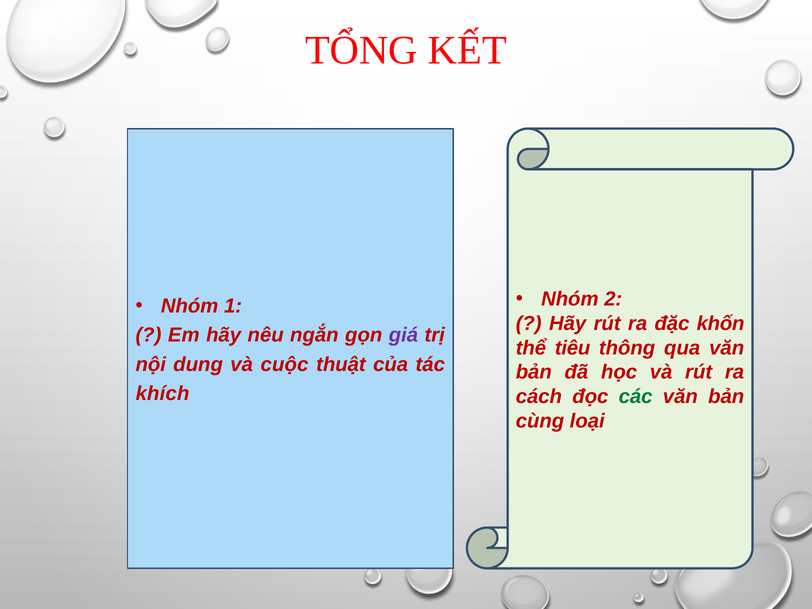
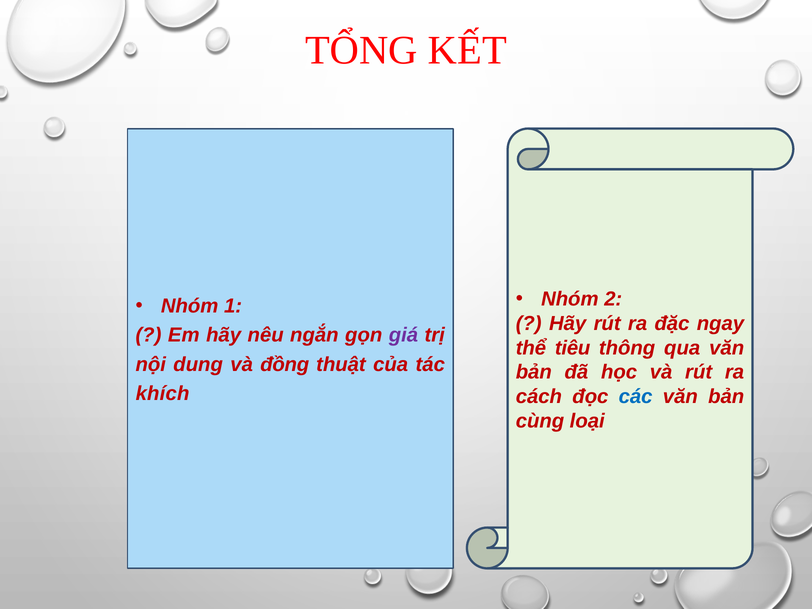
khốn: khốn -> ngay (720, 324)
cuộc: cuộc -> đồng (285, 364)
các colour: green -> blue (636, 397)
